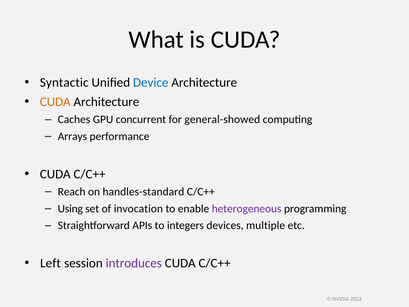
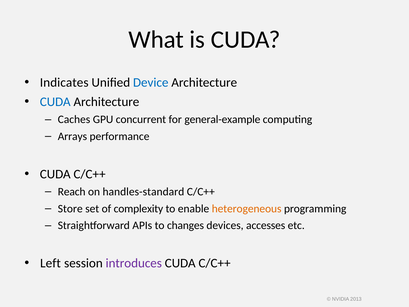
Syntactic: Syntactic -> Indicates (64, 82)
CUDA colour: orange -> blue (55, 102)
general-showed: general-showed -> general-example (222, 119)
Using: Using -> Store (70, 208)
invocation: invocation -> complexity (138, 208)
heterogeneous colour: purple -> orange (247, 208)
integers: integers -> changes (185, 225)
multiple: multiple -> accesses (266, 225)
